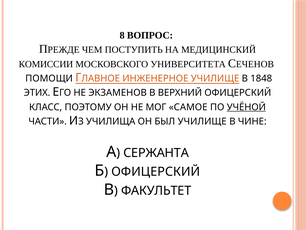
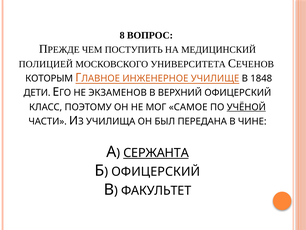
КОМИССИИ: КОМИССИИ -> ПОЛИЦИЕЙ (46, 64)
ПОМОЩИ: ПОМОЩИ -> КОТОРЫМ (49, 78)
ЭТИХ: ЭТИХ -> ДЕТИ (37, 93)
БЫЛ УЧИЛИЩЕ: УЧИЛИЩЕ -> ПЕРЕДАНА (202, 121)
СЕРЖАНТА underline: none -> present (156, 153)
